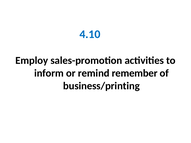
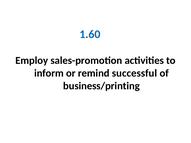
4.10: 4.10 -> 1.60 (90, 34)
remember: remember -> successful (135, 73)
